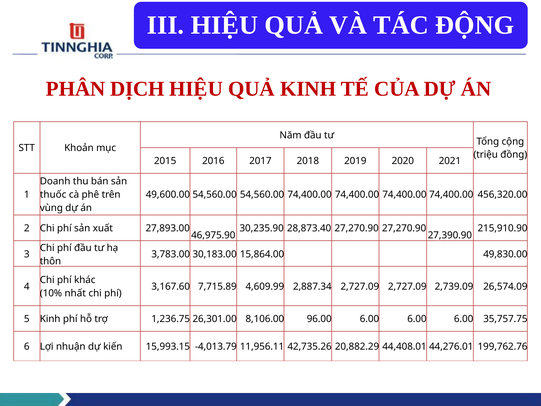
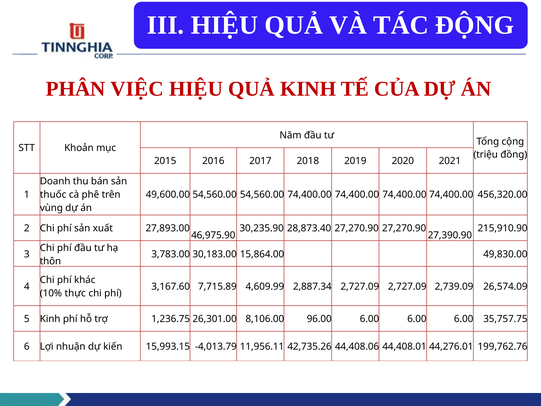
DỊCH: DỊCH -> VIỆC (137, 89)
nhất: nhất -> thực (75, 293)
20,882.29: 20,882.29 -> 44,408.06 (357, 346)
